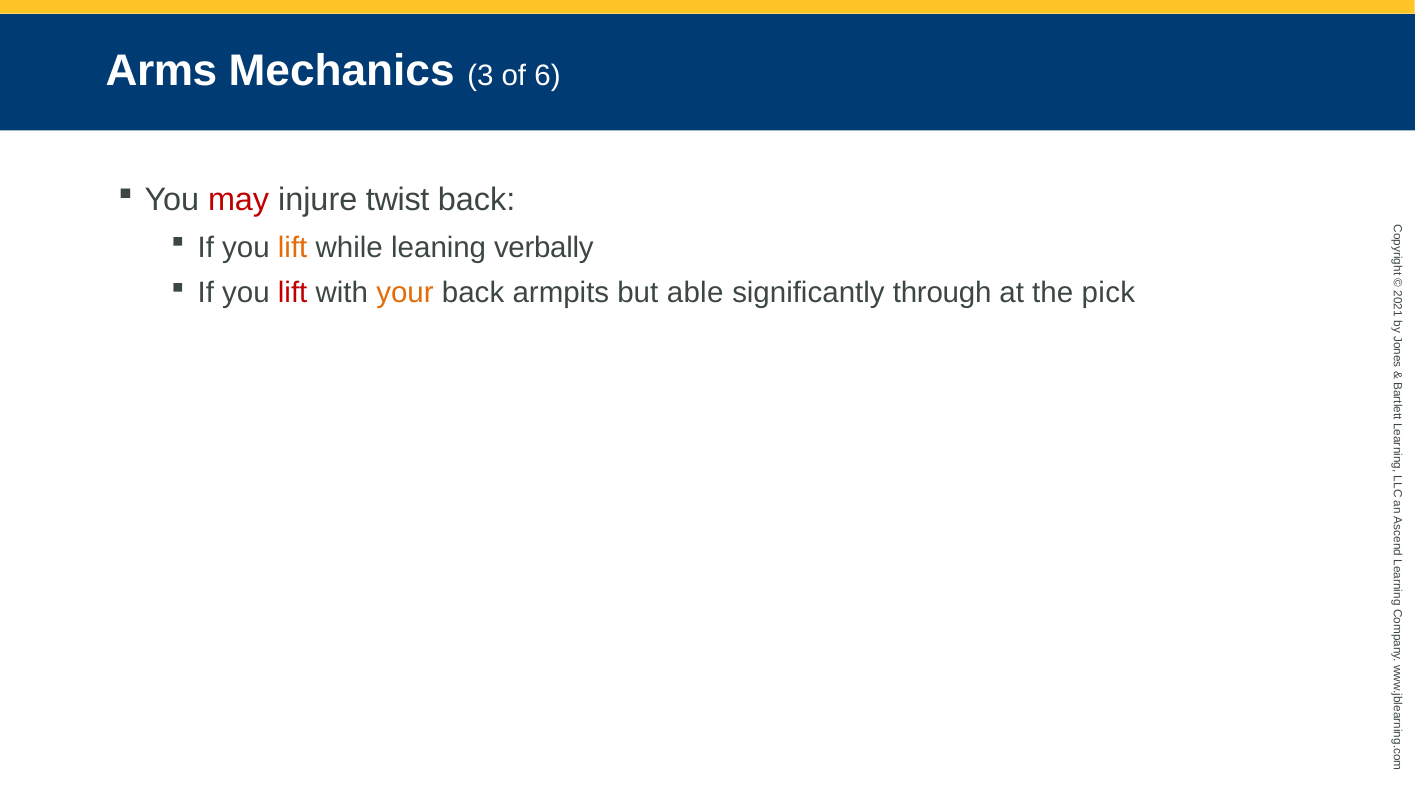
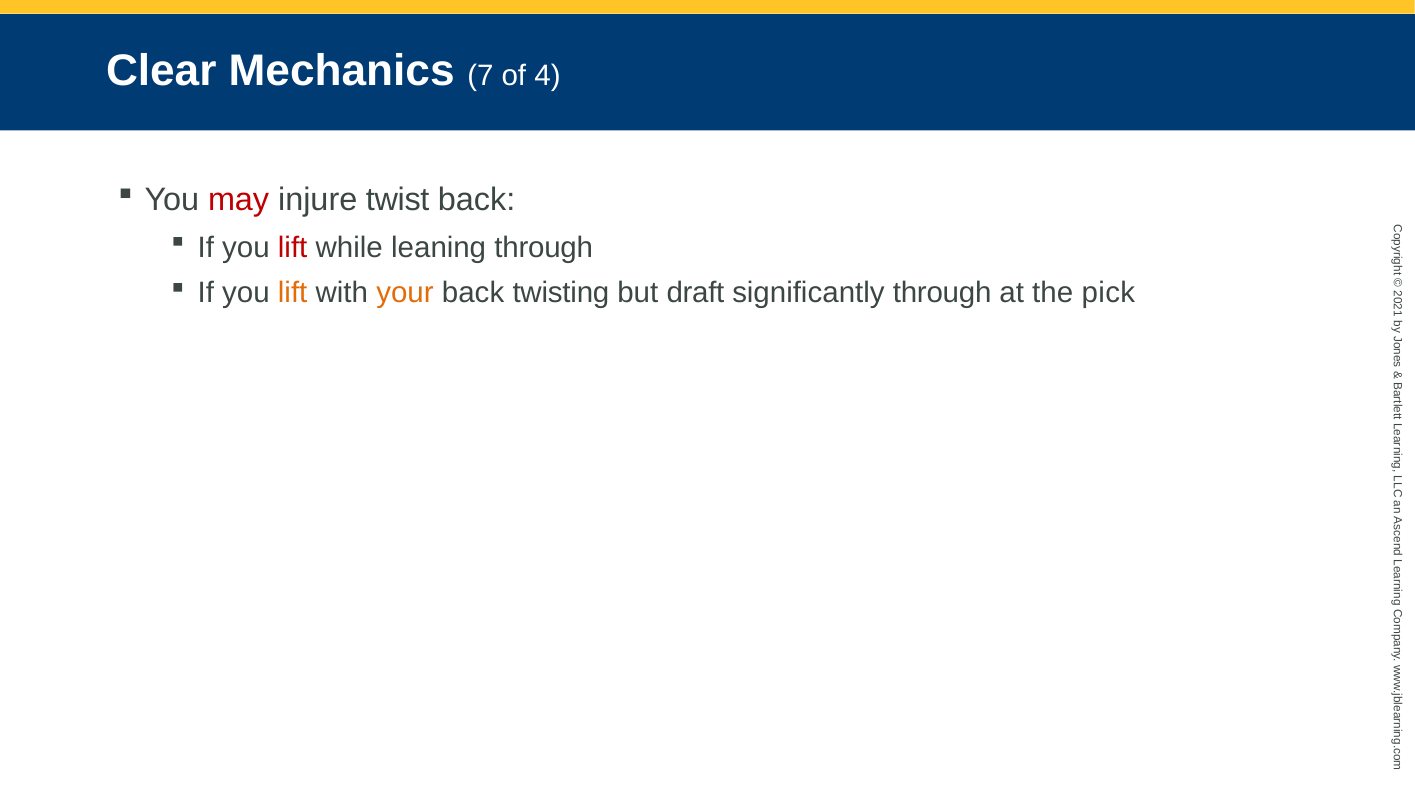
Arms: Arms -> Clear (161, 71)
3: 3 -> 7 (480, 76)
6: 6 -> 4 (548, 76)
lift colour: orange -> red (293, 247)
leaning verbally: verbally -> through (544, 247)
lift colour: red -> orange (293, 293)
armpits: armpits -> twisting (561, 293)
able: able -> draft (695, 293)
